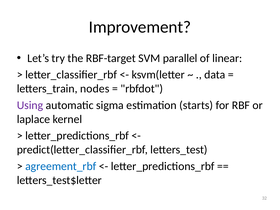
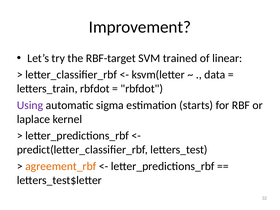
parallel: parallel -> trained (180, 58)
letters_train nodes: nodes -> rbfdot (95, 89)
agreement_rbf colour: blue -> orange (61, 166)
